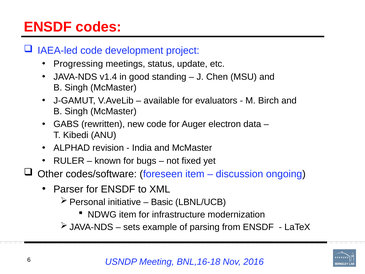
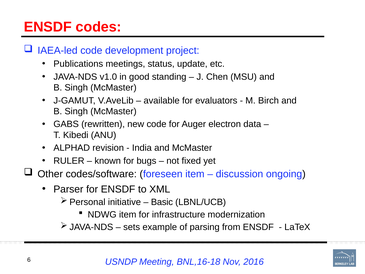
Progressing: Progressing -> Publications (78, 64)
v1.4: v1.4 -> v1.0 (108, 77)
